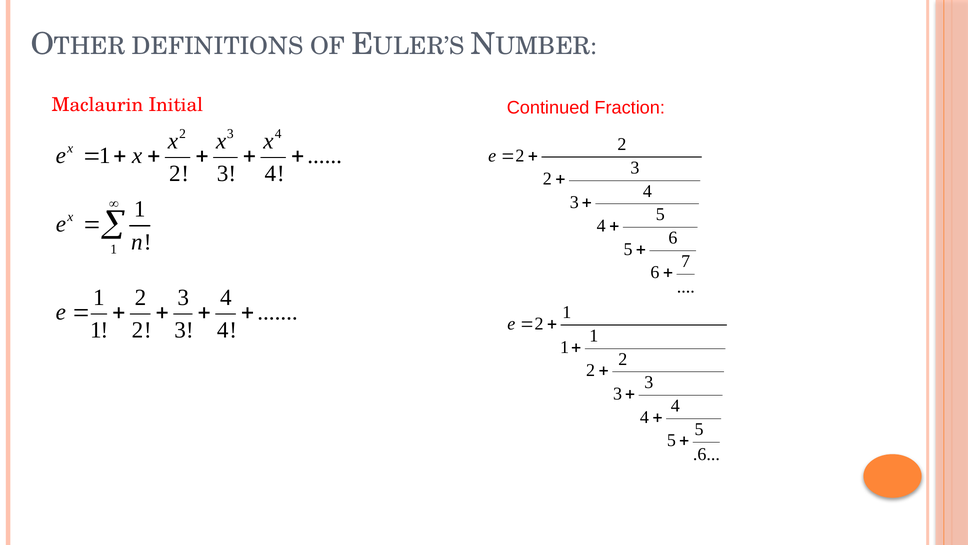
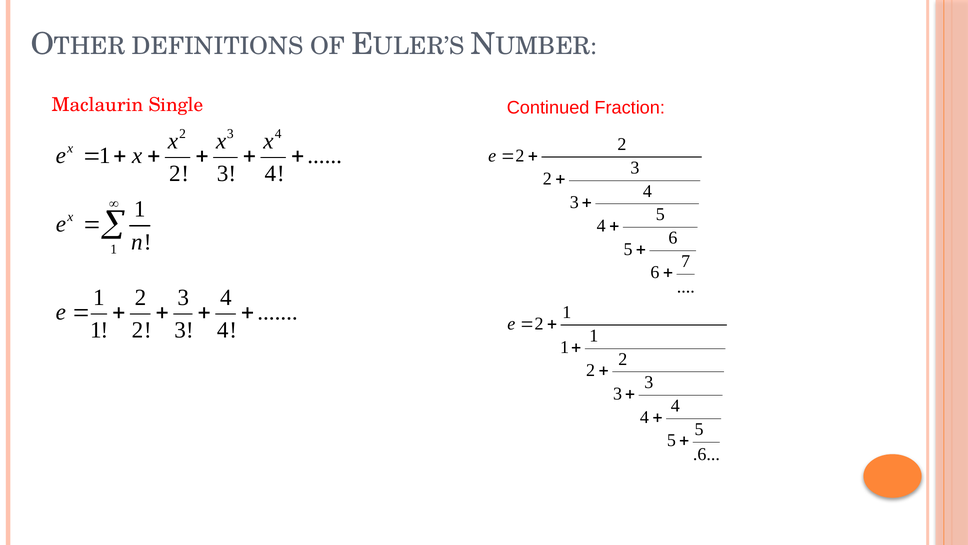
Initial: Initial -> Single (176, 105)
